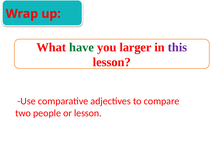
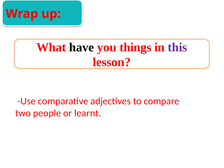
have colour: green -> black (82, 47)
larger: larger -> things (135, 47)
or lesson: lesson -> learnt (88, 113)
